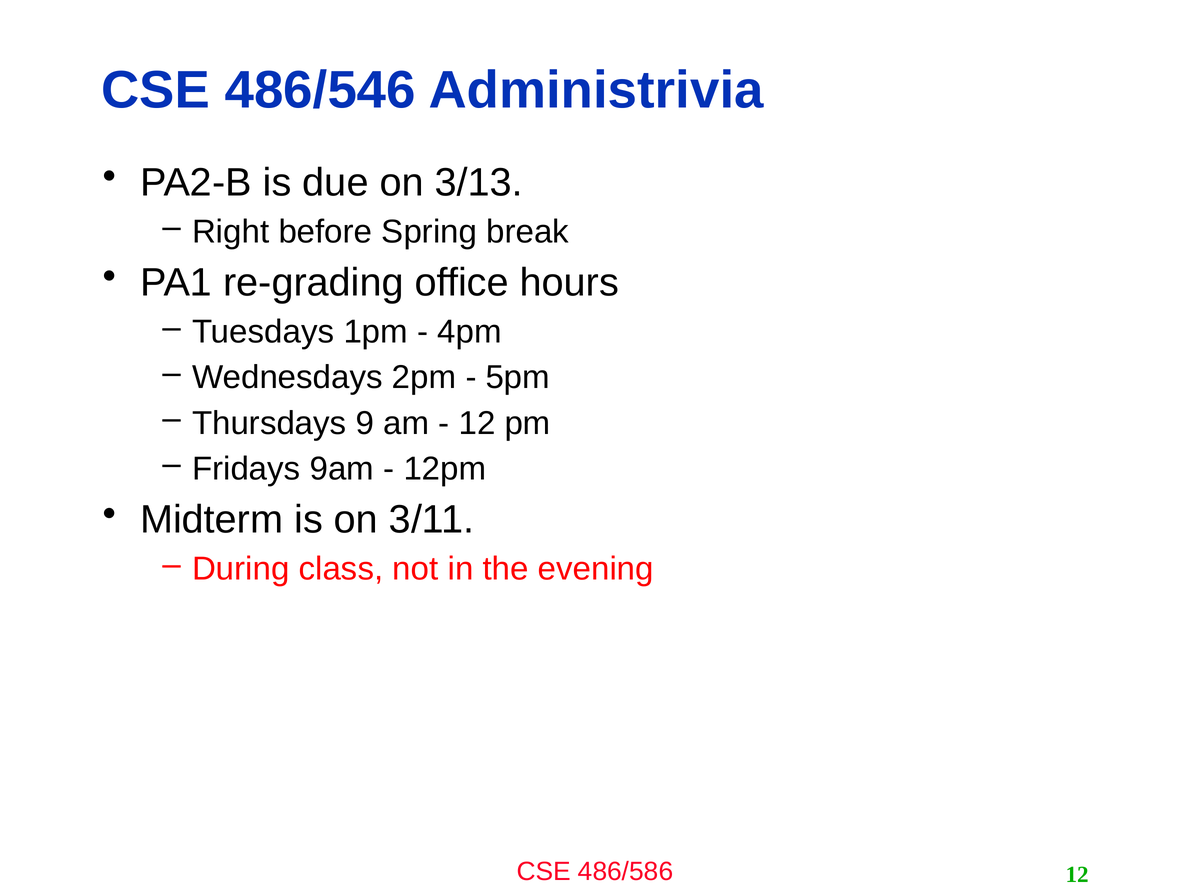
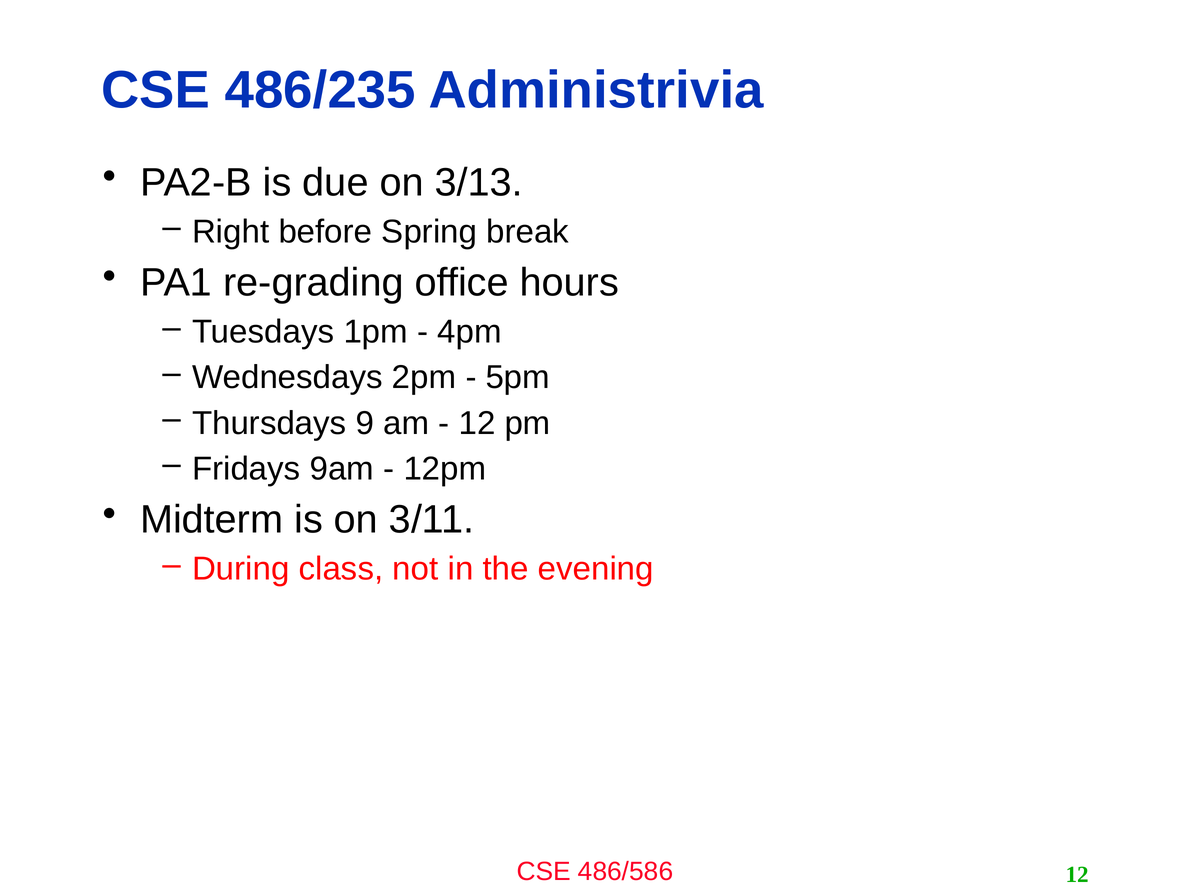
486/546: 486/546 -> 486/235 (320, 91)
